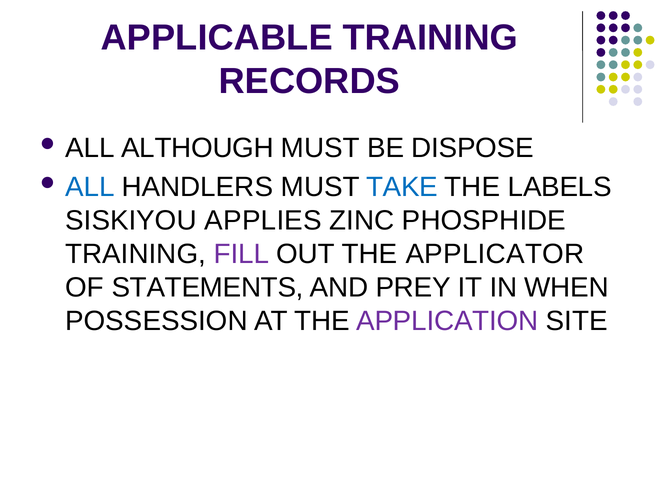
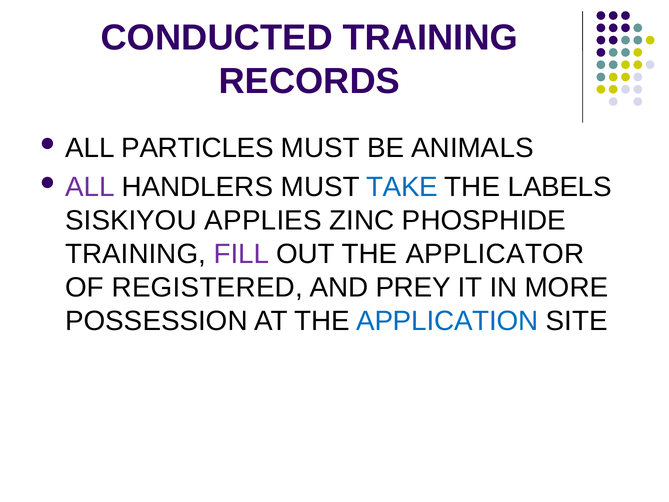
APPLICABLE: APPLICABLE -> CONDUCTED (217, 38)
ALTHOUGH: ALTHOUGH -> PARTICLES (197, 148)
DISPOSE: DISPOSE -> ANIMALS (472, 148)
ALL colour: blue -> purple (90, 187)
STATEMENTS: STATEMENTS -> REGISTERED (207, 287)
WHEN: WHEN -> MORE (566, 287)
APPLICATION colour: purple -> blue (447, 321)
